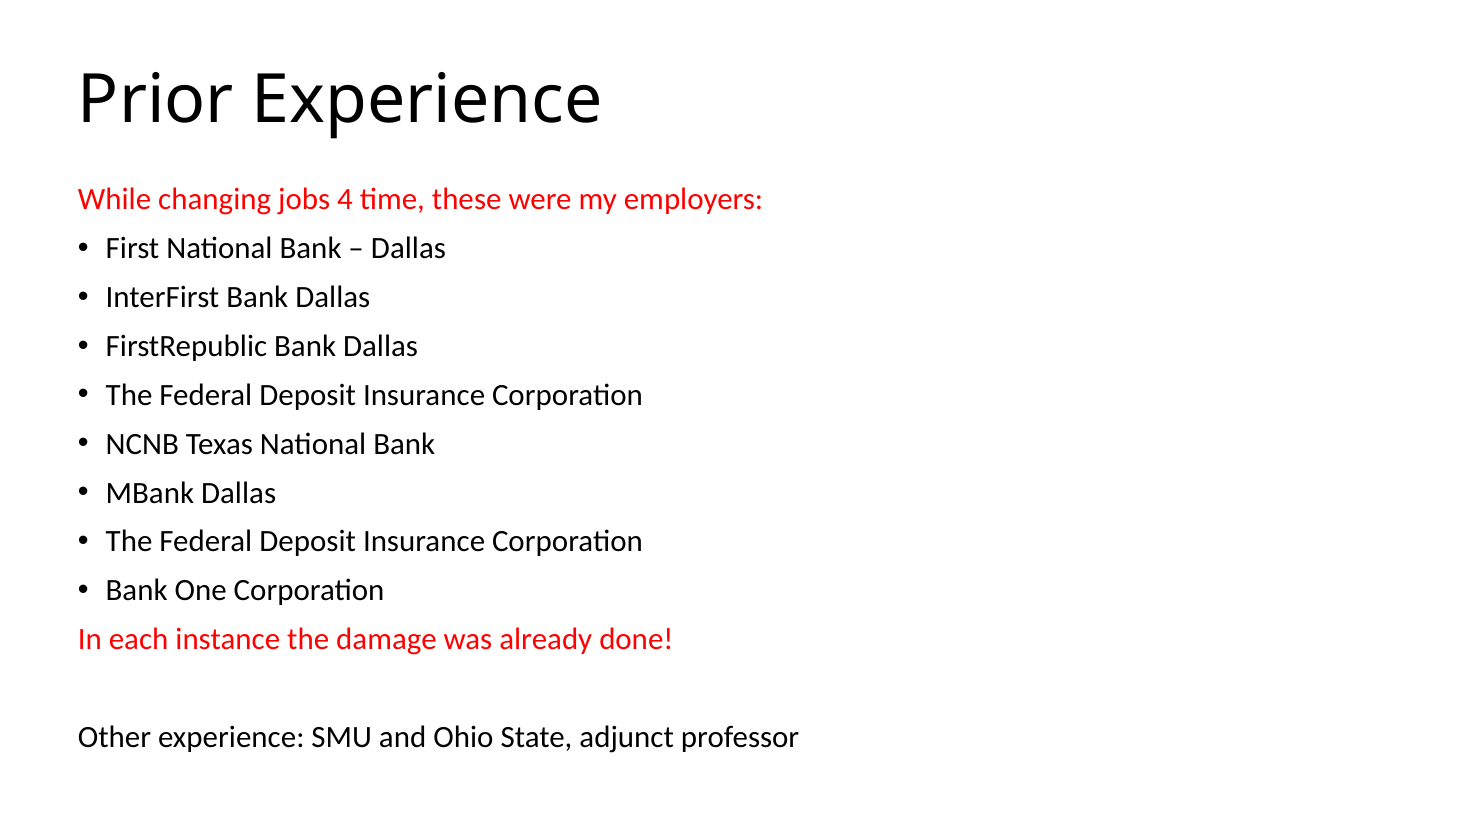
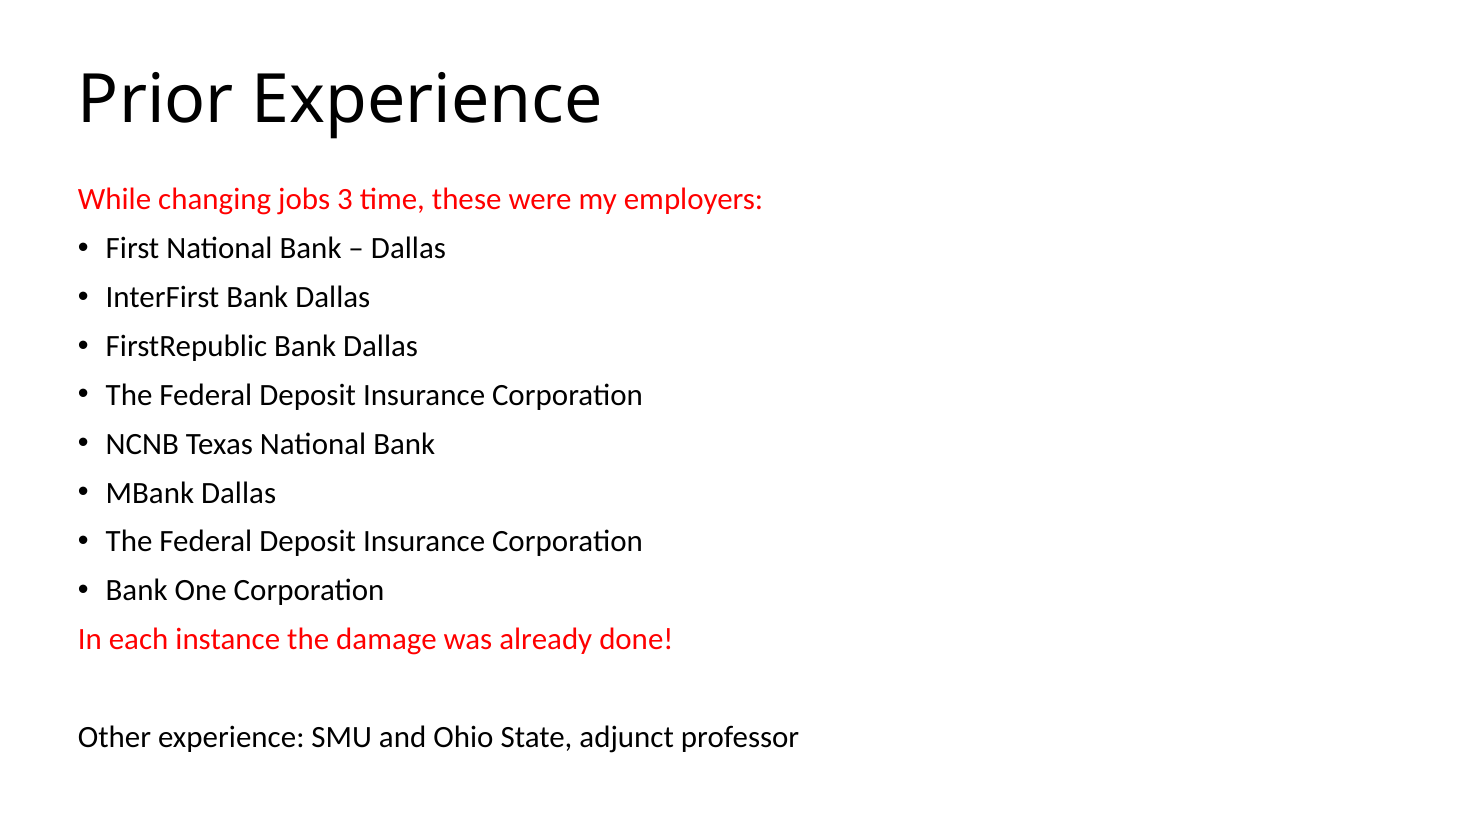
4: 4 -> 3 (345, 200)
